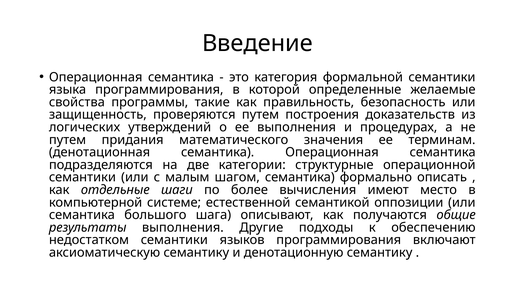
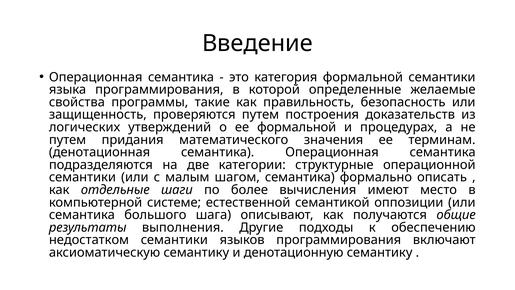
ее выполнения: выполнения -> формальной (297, 127)
